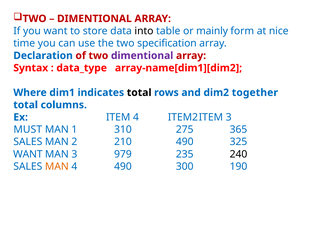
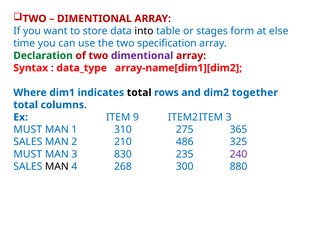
mainly: mainly -> stages (212, 31)
nice: nice -> else (279, 31)
Declaration colour: blue -> green (43, 56)
ITEM 4: 4 -> 9 (136, 118)
210 490: 490 -> 486 (185, 142)
WANT: WANT -> MUST (28, 155)
979: 979 -> 830 (123, 155)
240 colour: black -> purple (238, 155)
MAN colour: orange -> black (57, 167)
4 490: 490 -> 268 (123, 167)
190: 190 -> 880 (238, 167)
